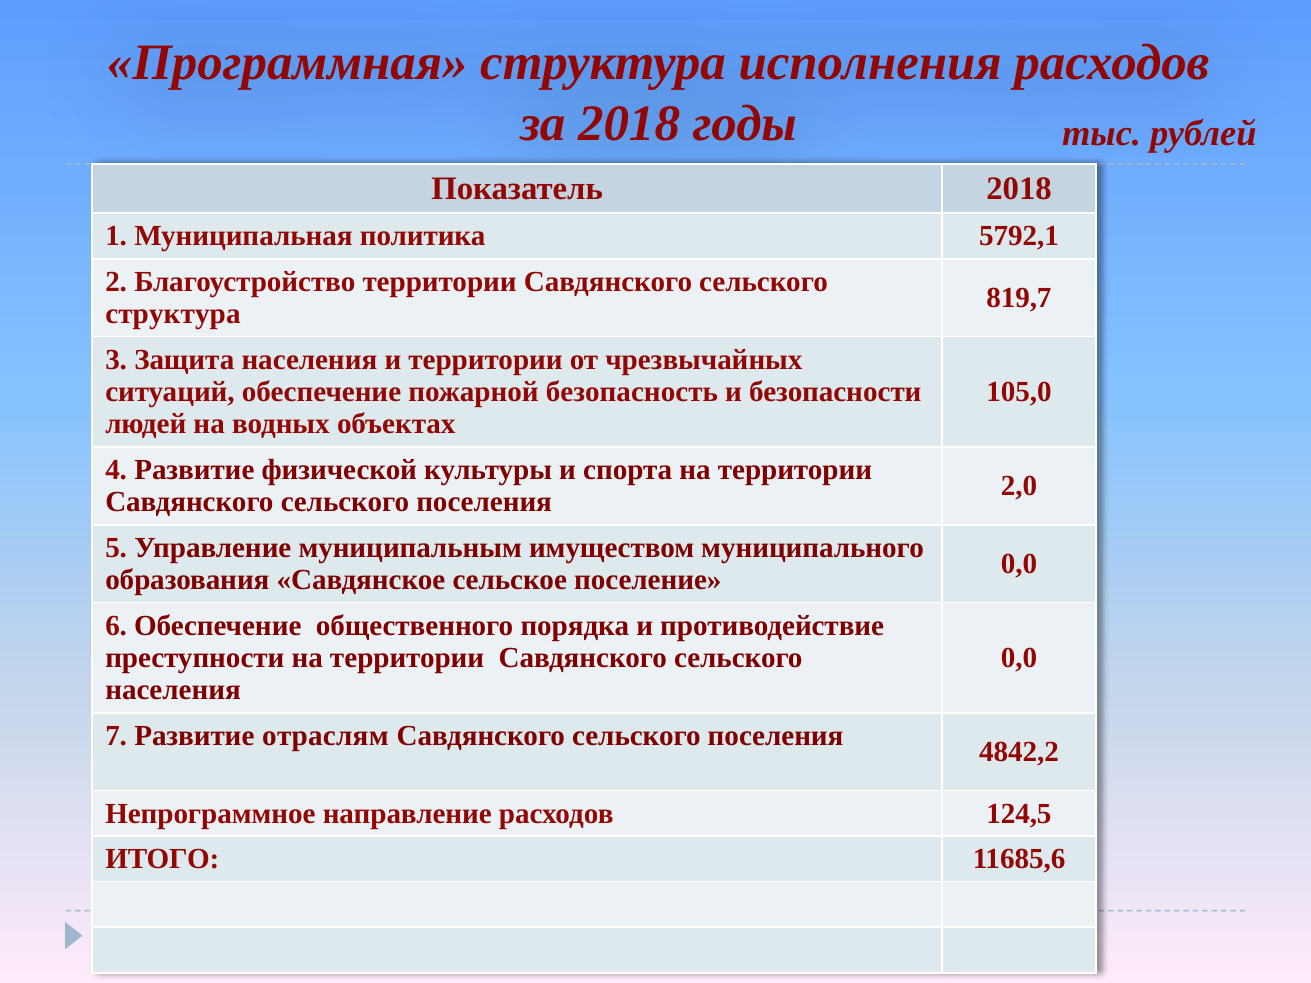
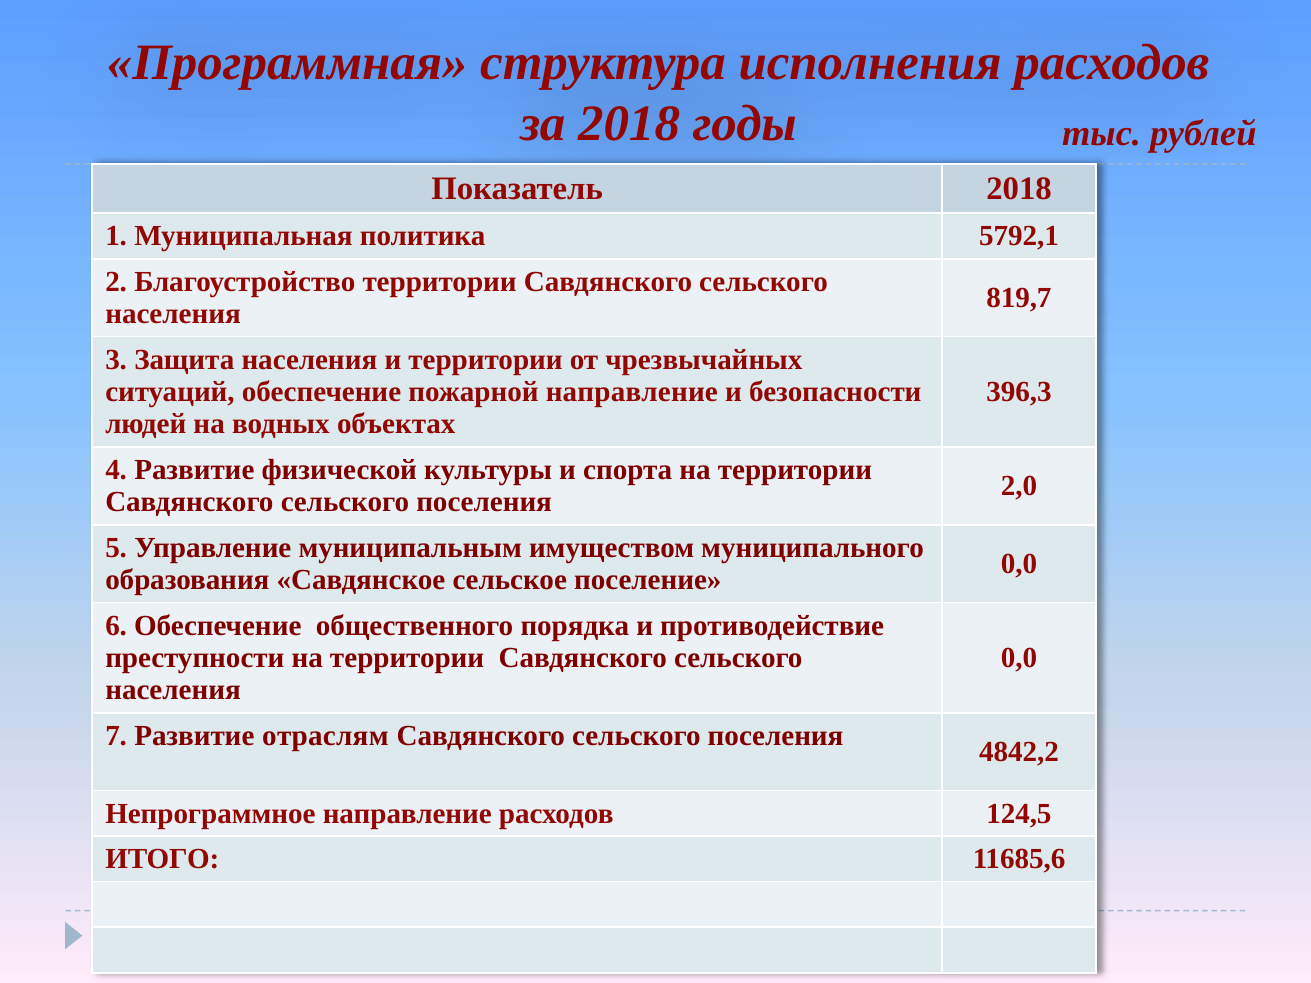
структура: структура -> населения (173, 314)
пожарной безопасность: безопасность -> направление (632, 392)
105,0: 105,0 -> 396,3 (1019, 392)
